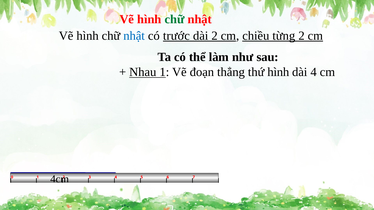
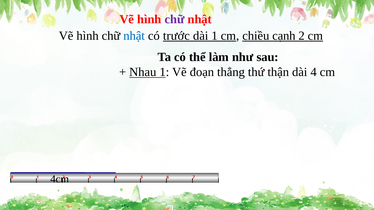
chữ colour: green -> purple (175, 19)
dài 2: 2 -> 1 (215, 36)
từng: từng -> cạnh (284, 36)
thứ hình: hình -> thận (278, 72)
